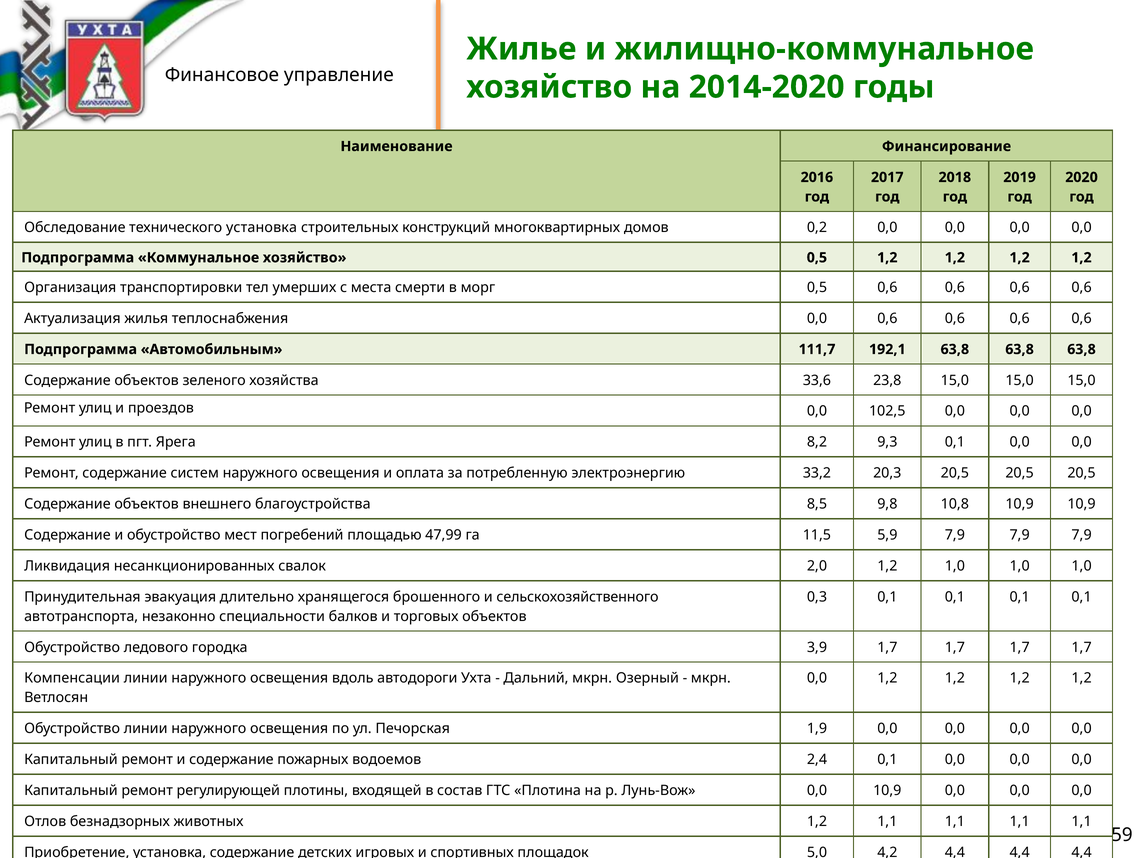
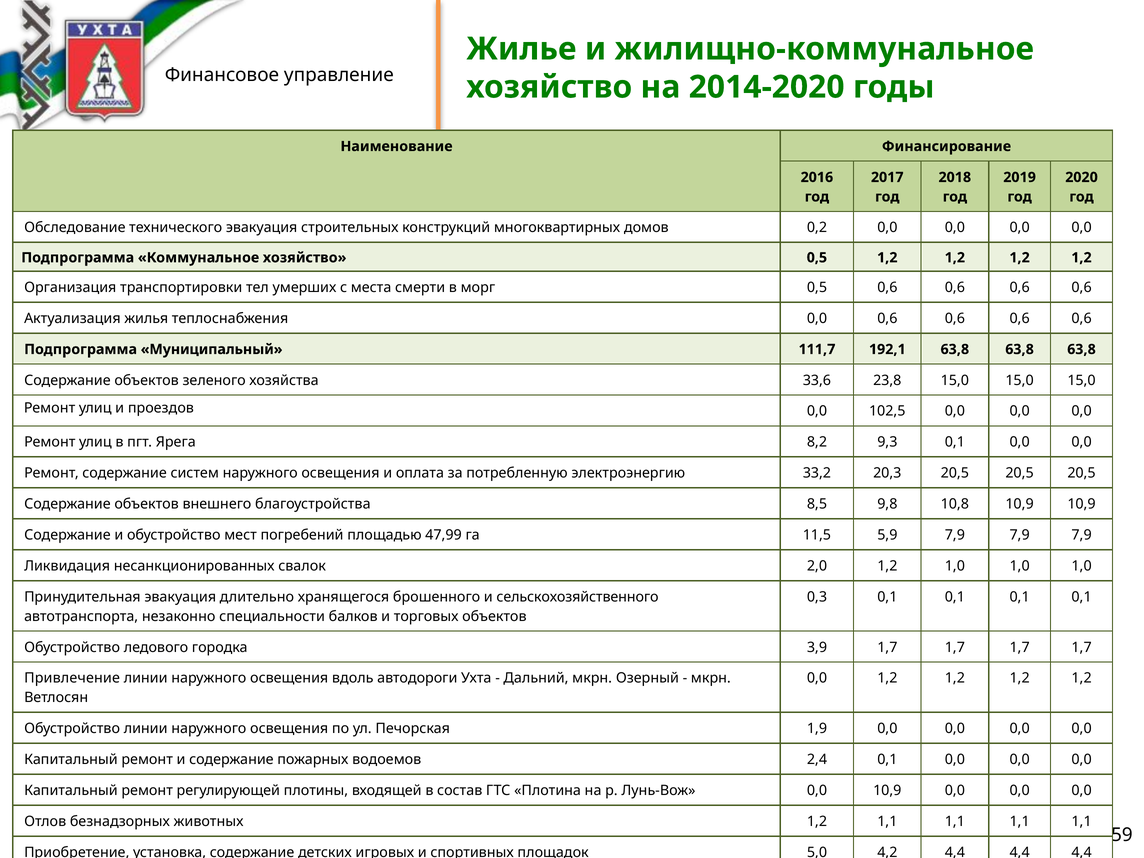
технического установка: установка -> эвакуация (262, 228)
Автомобильным: Автомобильным -> Муниципальный (212, 349)
Компенсации: Компенсации -> Привлечение (72, 678)
